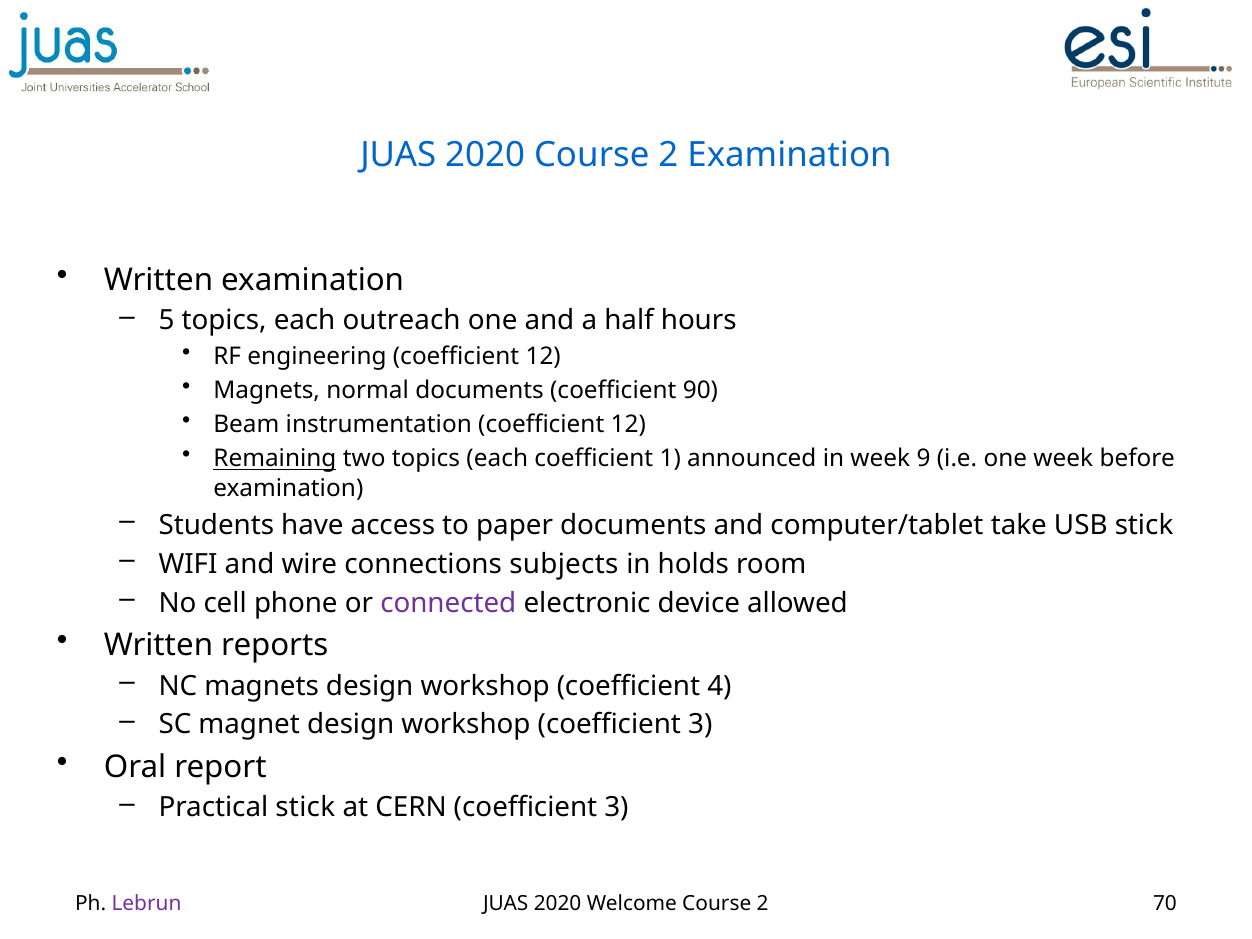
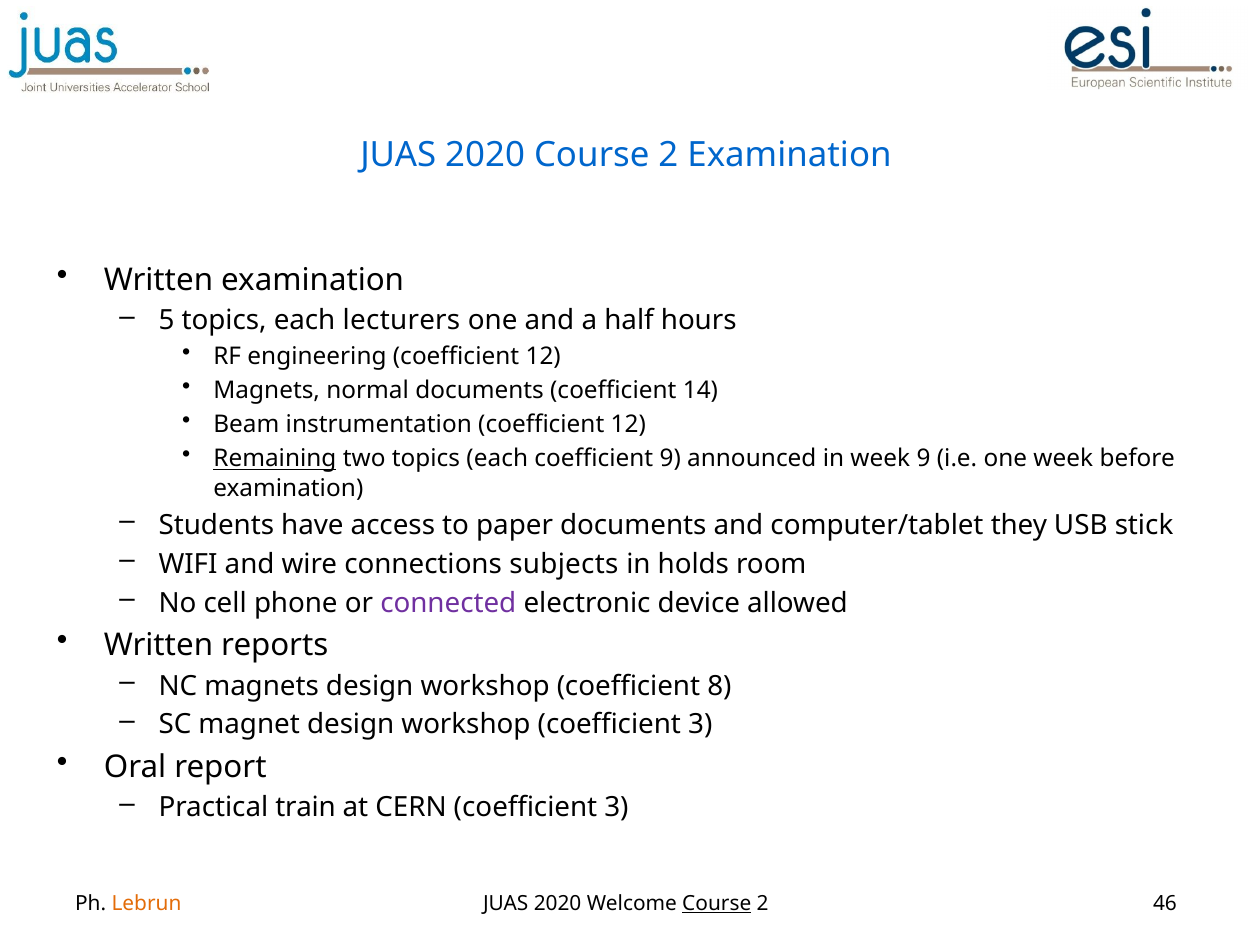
outreach: outreach -> lecturers (402, 321)
90: 90 -> 14 (700, 391)
coefficient 1: 1 -> 9 (670, 459)
take: take -> they (1019, 525)
4: 4 -> 8 (719, 686)
Practical stick: stick -> train (306, 808)
Lebrun colour: purple -> orange (146, 904)
Course underline: none -> present (717, 904)
70: 70 -> 46 (1165, 904)
